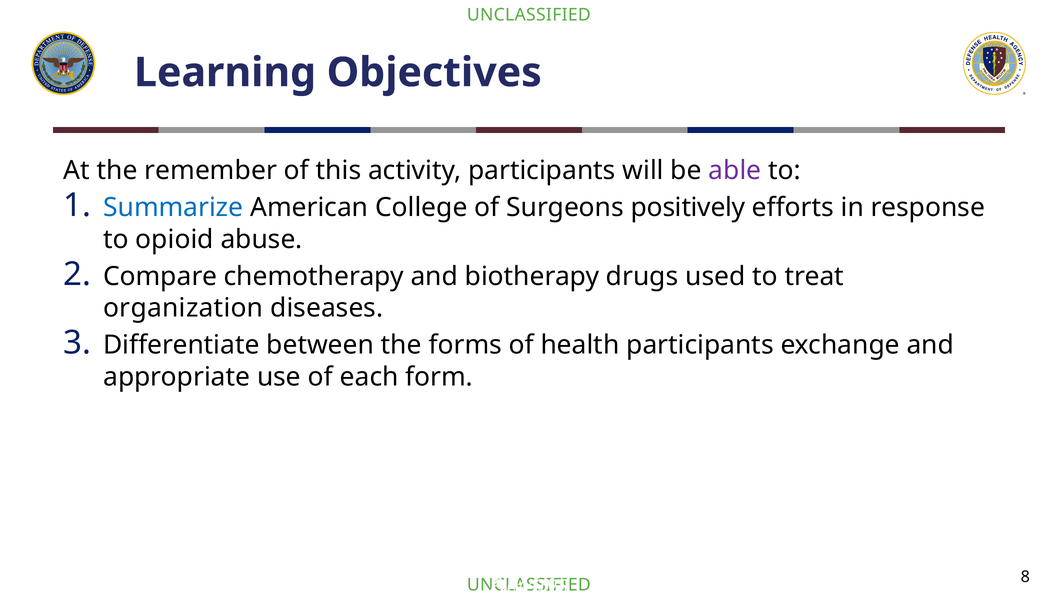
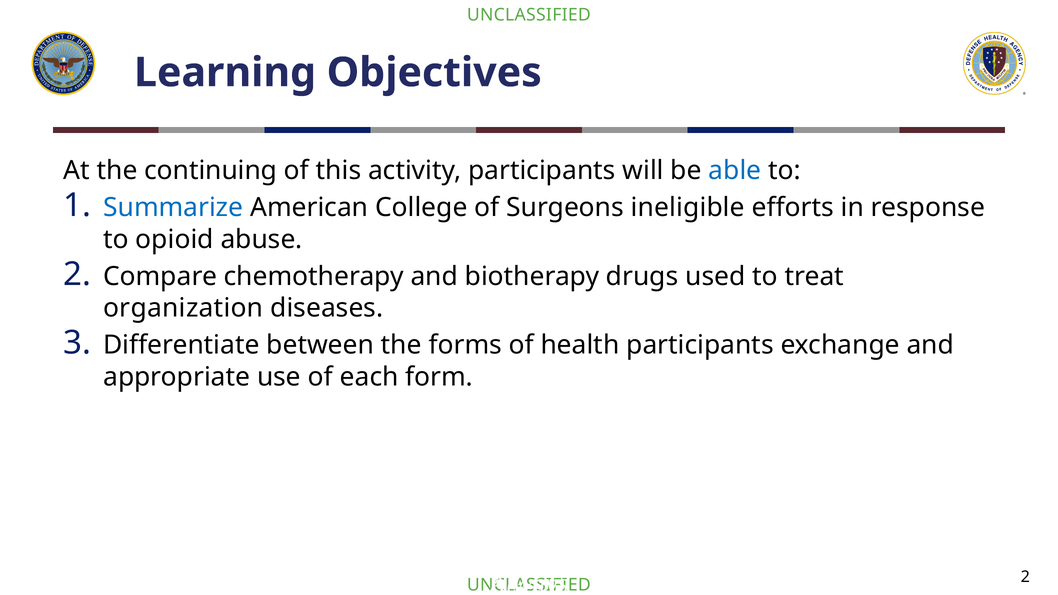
remember: remember -> continuing (211, 171)
able colour: purple -> blue (735, 171)
positively: positively -> ineligible (688, 208)
8: 8 -> 2 (1025, 577)
